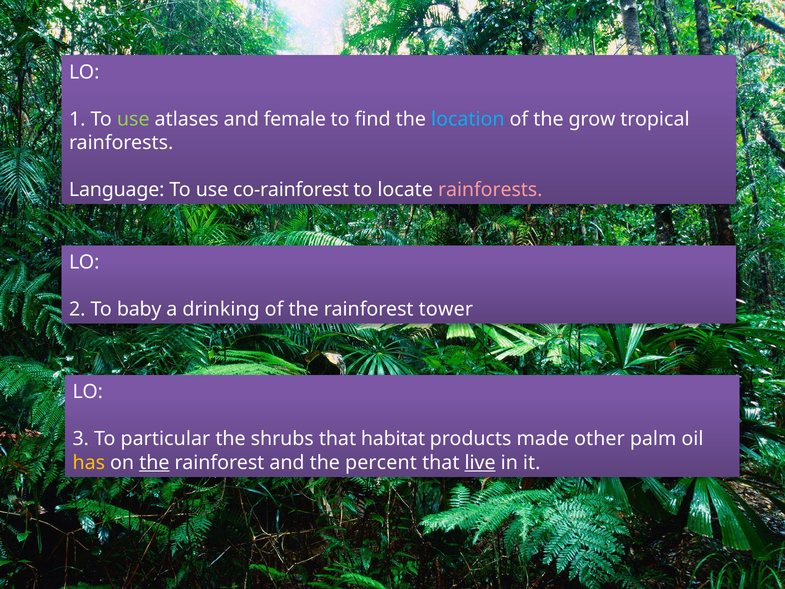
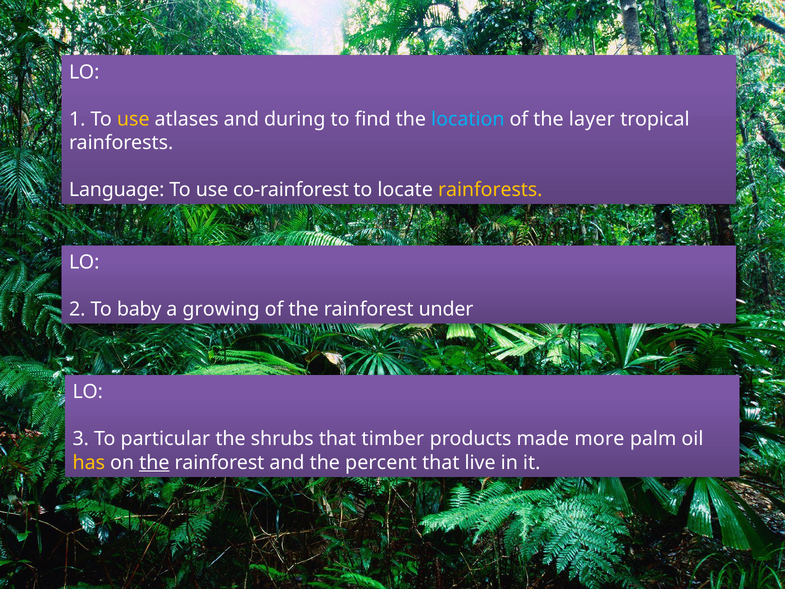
use colour: light green -> yellow (133, 119)
female: female -> during (295, 119)
grow: grow -> layer (592, 119)
rainforests colour: pink -> yellow (490, 190)
drinking: drinking -> growing (221, 309)
tower: tower -> under (446, 309)
habitat: habitat -> timber (393, 439)
other: other -> more (599, 439)
live underline: present -> none (480, 462)
